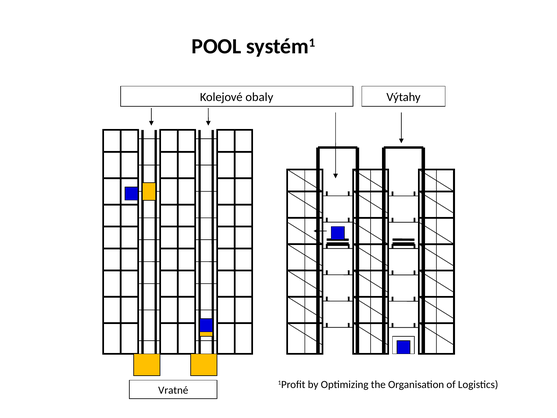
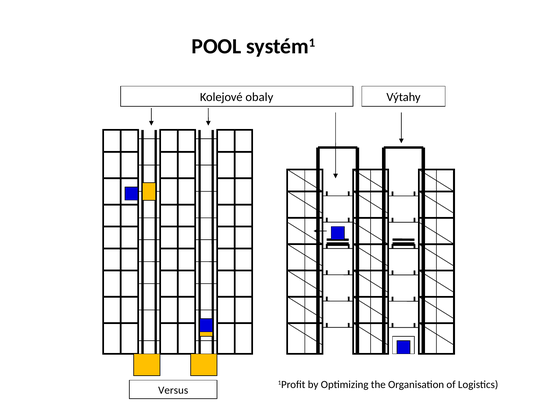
Vratné: Vratné -> Versus (173, 390)
